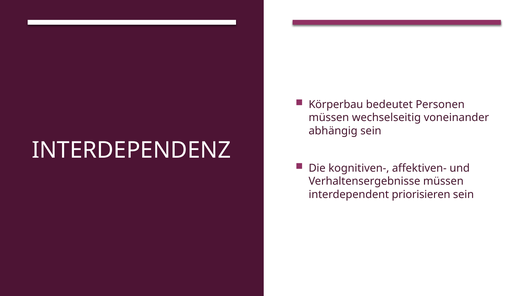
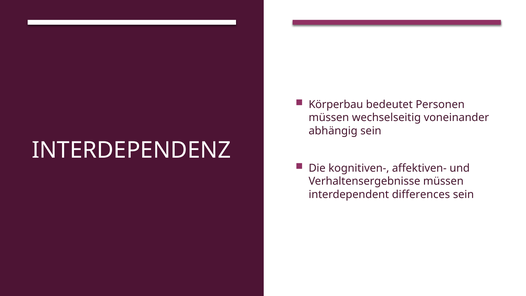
priorisieren: priorisieren -> differences (421, 194)
